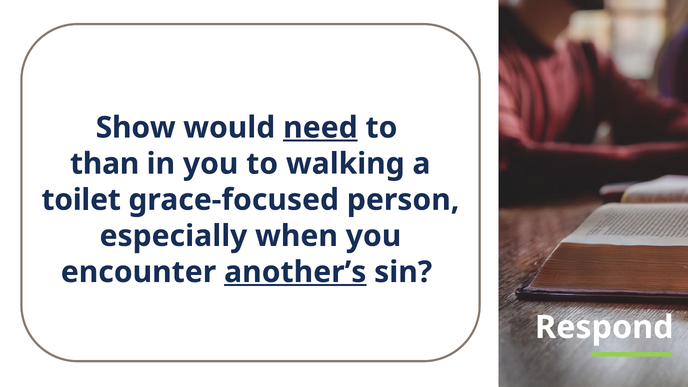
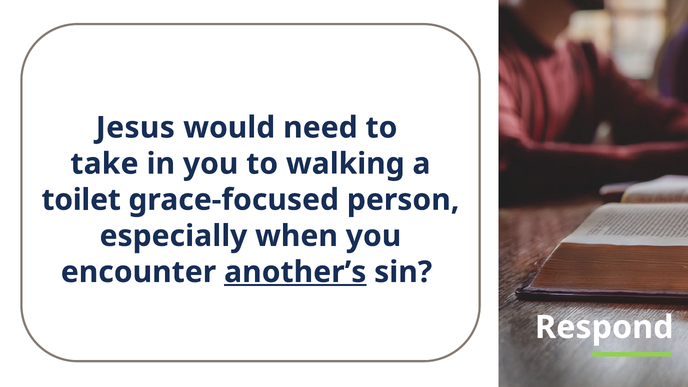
Show: Show -> Jesus (135, 128)
need underline: present -> none (320, 128)
than: than -> take (104, 164)
